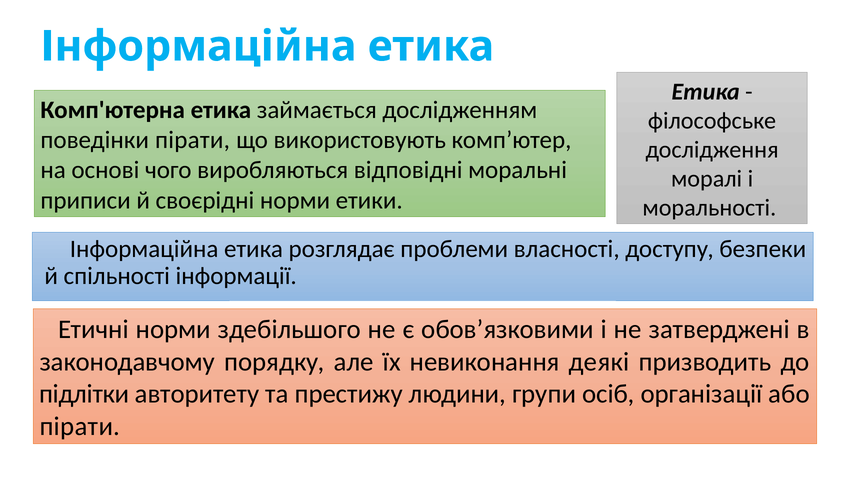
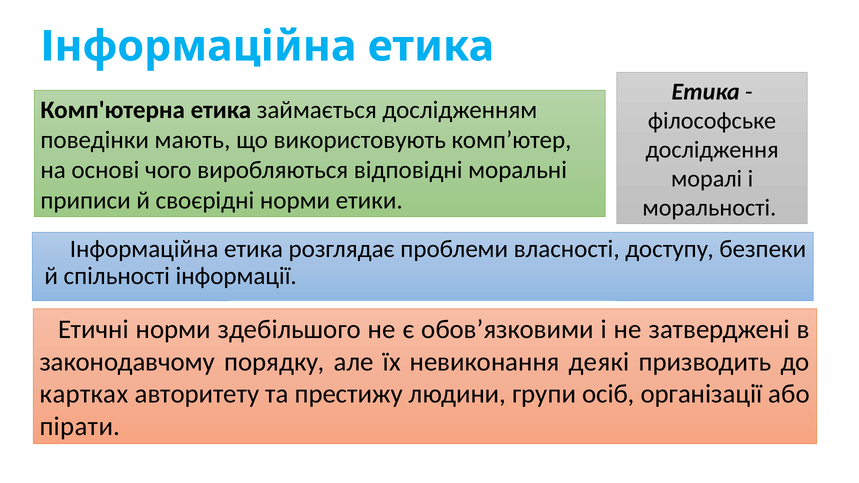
поведінки пірати: пірати -> мають (192, 140)
підлітки: підлітки -> картках (84, 394)
